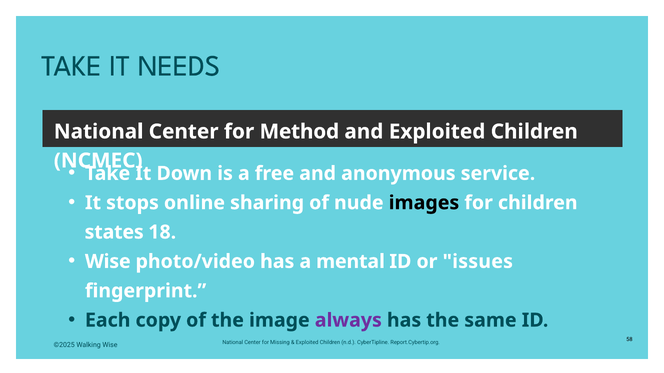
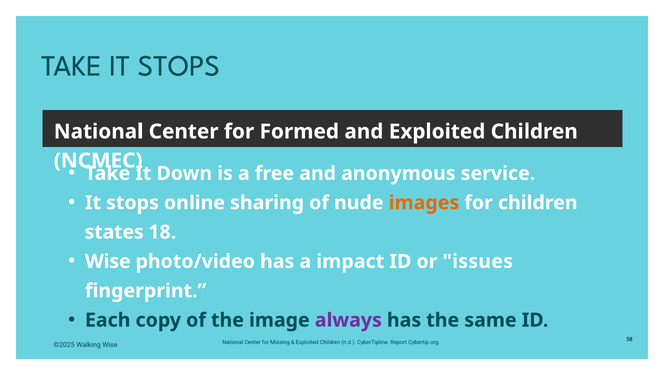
TAKE IT NEEDS: NEEDS -> STOPS (179, 66)
Method: Method -> Formed (299, 132)
images colour: black -> orange (424, 203)
mental: mental -> impact (350, 262)
